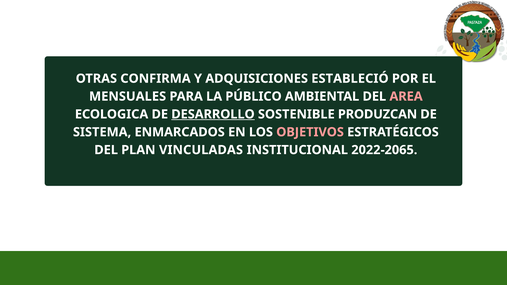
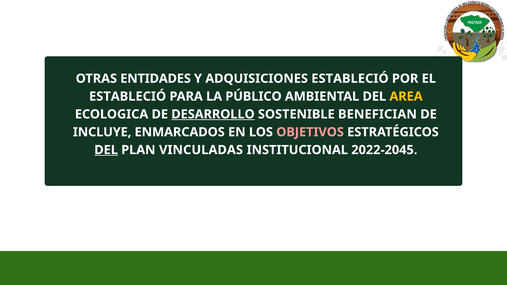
CONFIRMA: CONFIRMA -> ENTIDADES (156, 79)
MENSUALES: MENSUALES -> ESTABLECIÓ (128, 96)
AREA colour: pink -> yellow (406, 96)
PRODUZCAN: PRODUZCAN -> BENEFICIAN (377, 114)
SISTEMA: SISTEMA -> INCLUYE (102, 132)
DEL underline: none -> present (106, 150)
2022-2065: 2022-2065 -> 2022-2045 (384, 150)
